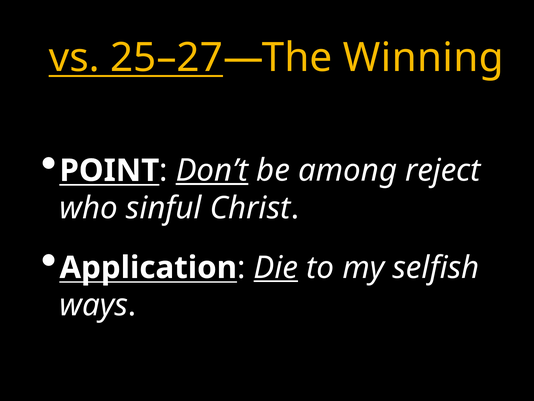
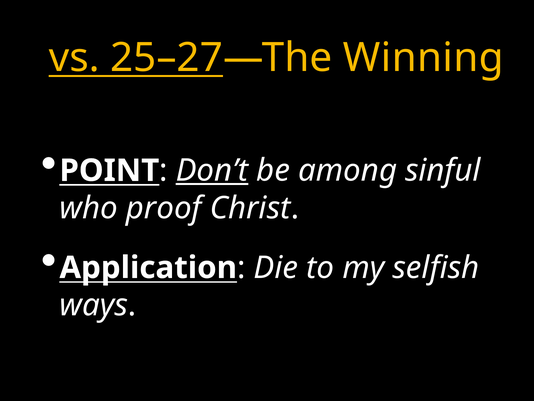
reject: reject -> sinful (443, 170)
sinful: sinful -> proof (164, 208)
Die underline: present -> none (276, 267)
